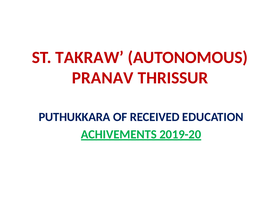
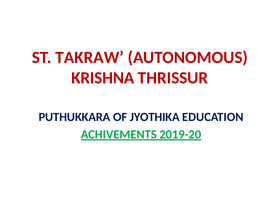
PRANAV: PRANAV -> KRISHNA (103, 78)
RECEIVED: RECEIVED -> JYOTHIKA (155, 117)
